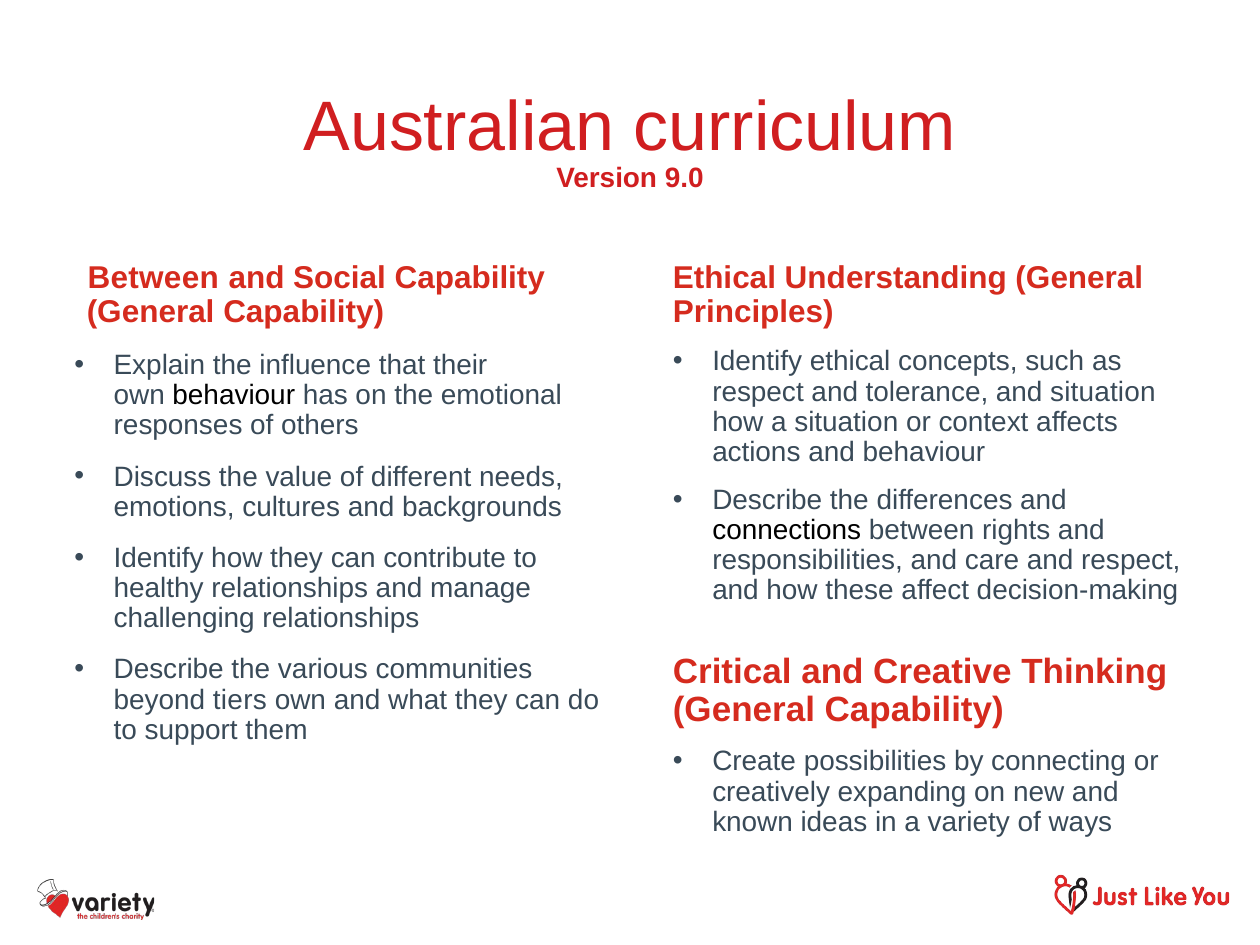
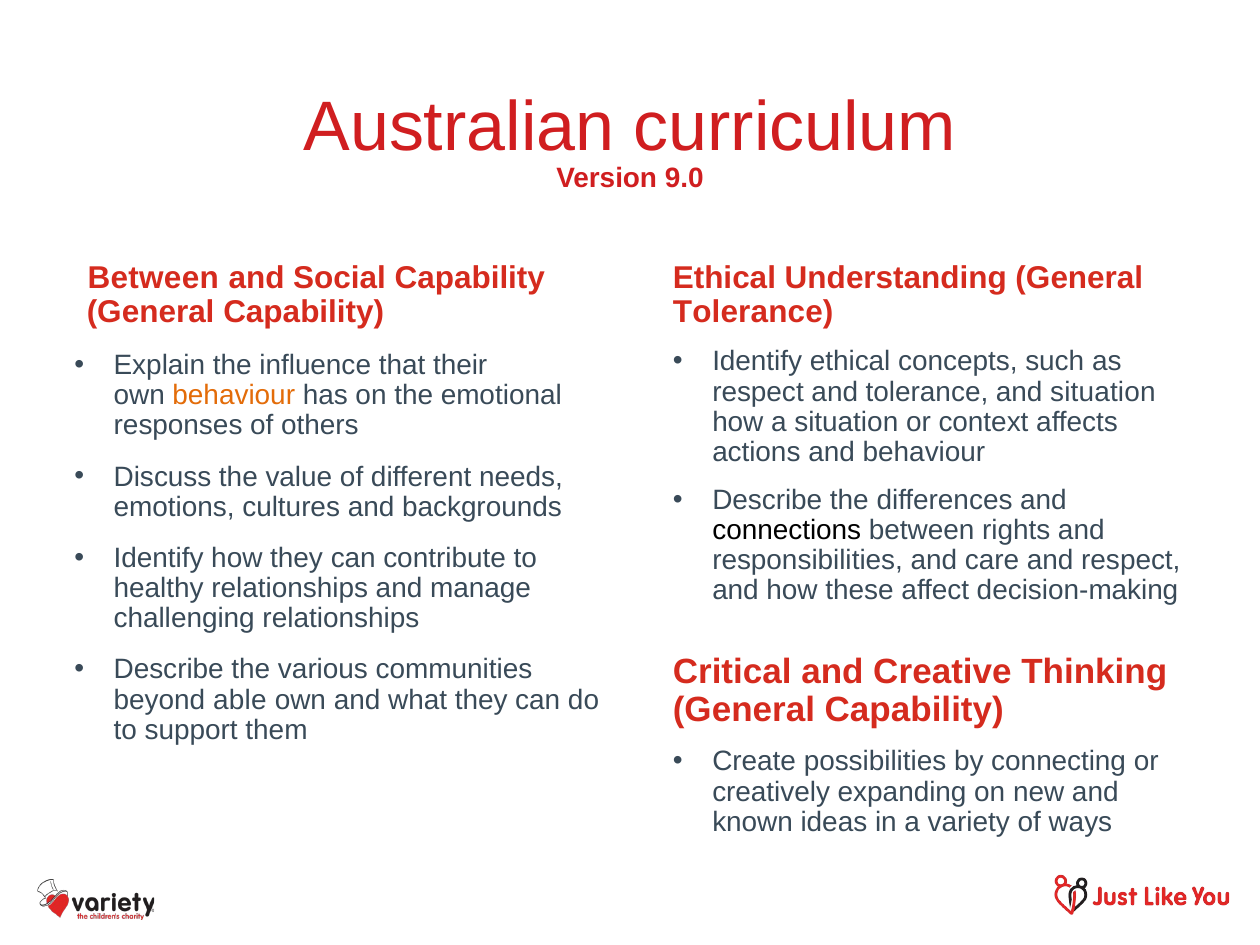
Principles: Principles -> Tolerance (753, 312)
behaviour colour: black -> orange (234, 396)
tiers: tiers -> able (240, 700)
